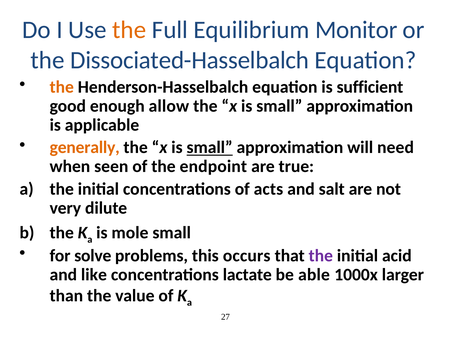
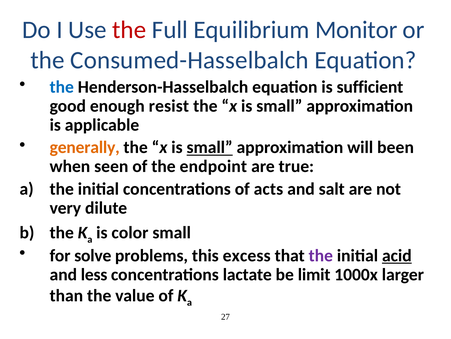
the colour: orange -> red (129, 30)
Dissociated-Hasselbalch: Dissociated-Hasselbalch -> Consumed-Hasselbalch (189, 60)
the colour: orange -> blue (62, 87)
allow: allow -> resist (169, 106)
need: need -> been (396, 147)
mole: mole -> color (130, 232)
occurs: occurs -> excess (247, 255)
acid underline: none -> present (397, 255)
like: like -> less (94, 274)
able: able -> limit (314, 274)
